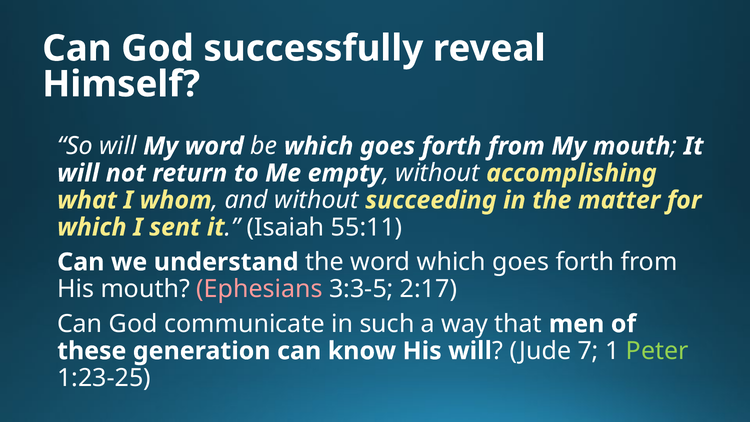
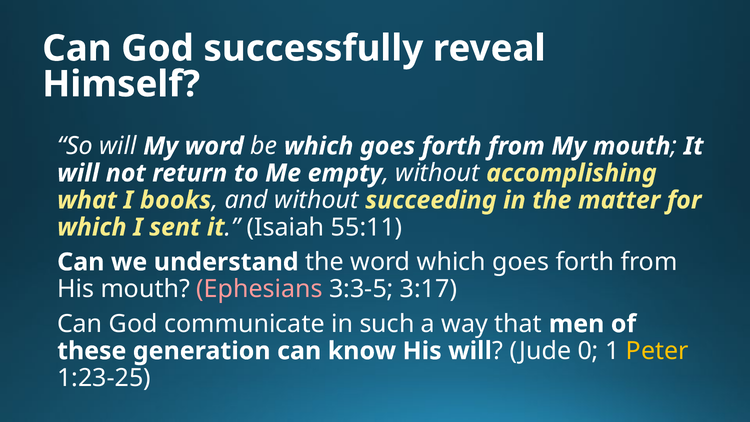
whom: whom -> books (176, 200)
2:17: 2:17 -> 3:17 (429, 289)
7: 7 -> 0 (588, 351)
Peter colour: light green -> yellow (657, 351)
